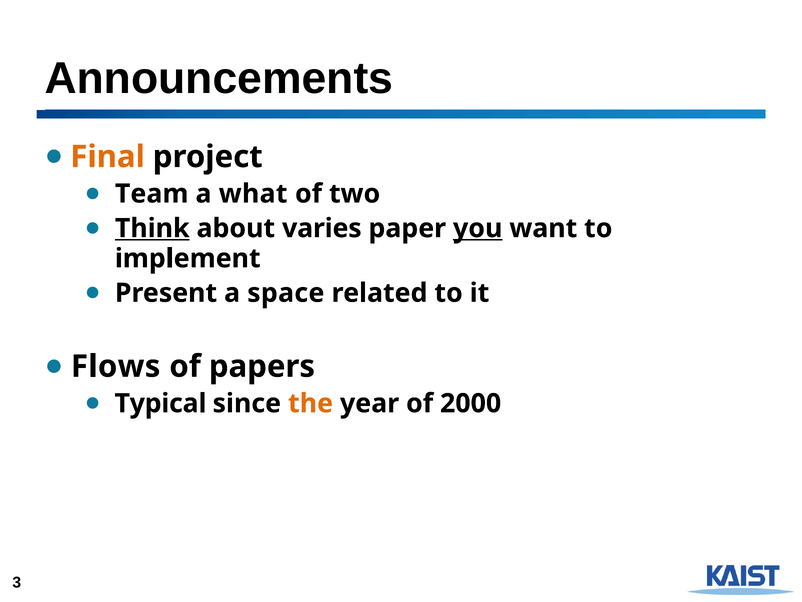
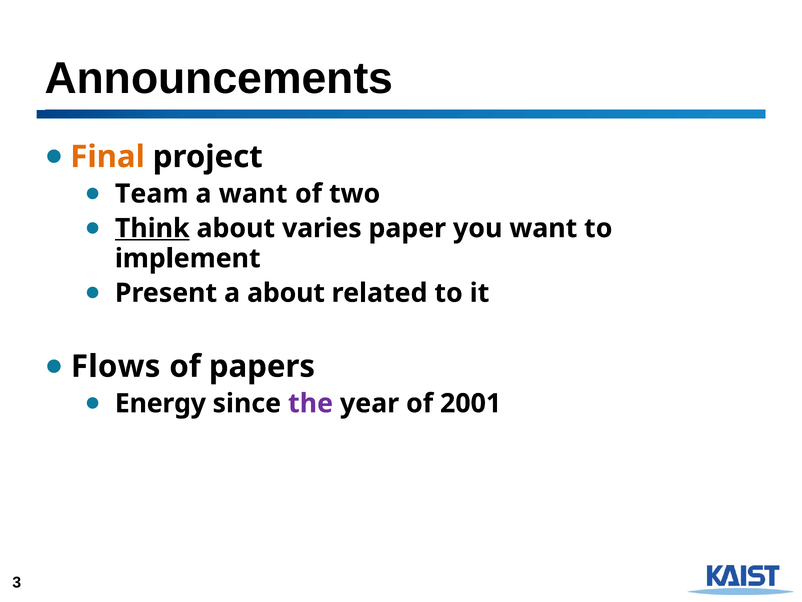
a what: what -> want (253, 194)
you underline: present -> none (478, 228)
a space: space -> about (286, 293)
Typical: Typical -> Energy (160, 403)
the colour: orange -> purple (311, 403)
2000: 2000 -> 2001 (471, 403)
